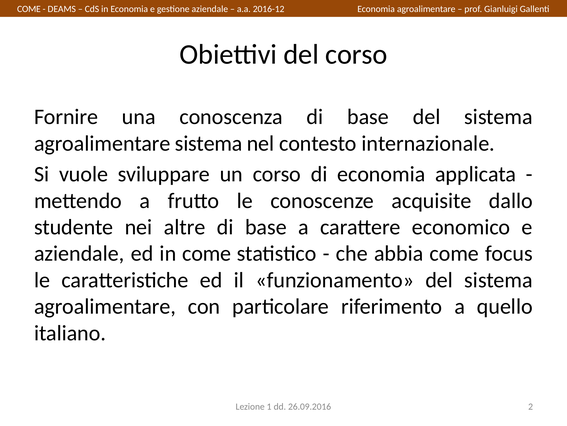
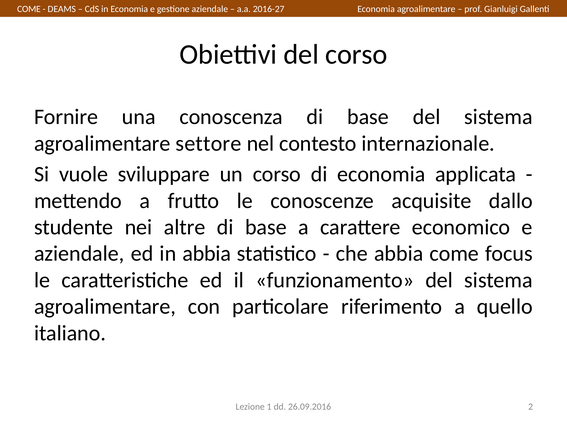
2016-12: 2016-12 -> 2016-27 (269, 9)
agroalimentare sistema: sistema -> settore (208, 143)
in come: come -> abbia (207, 253)
